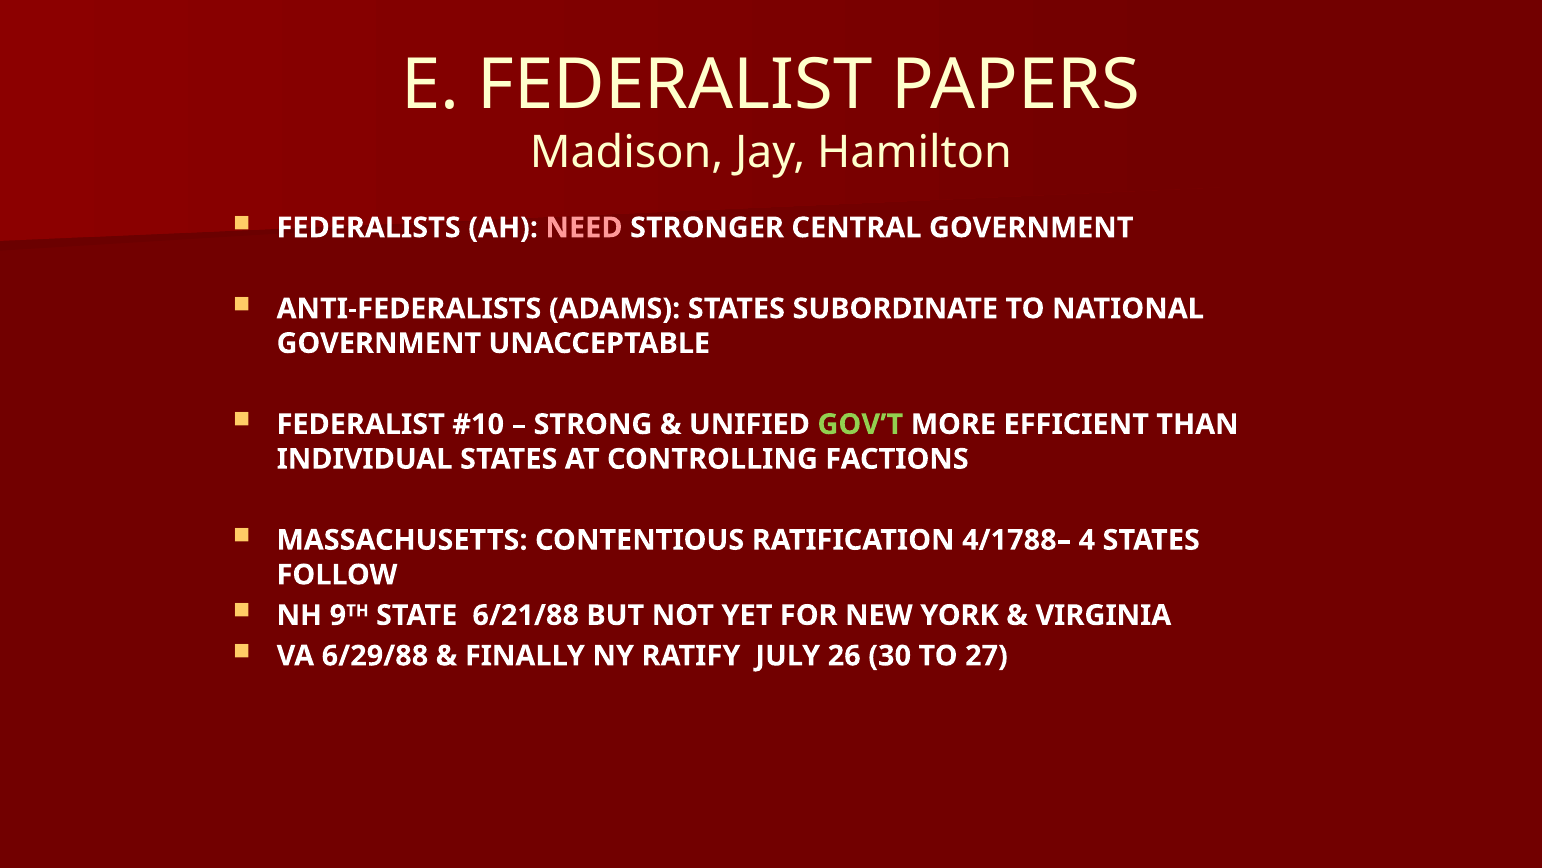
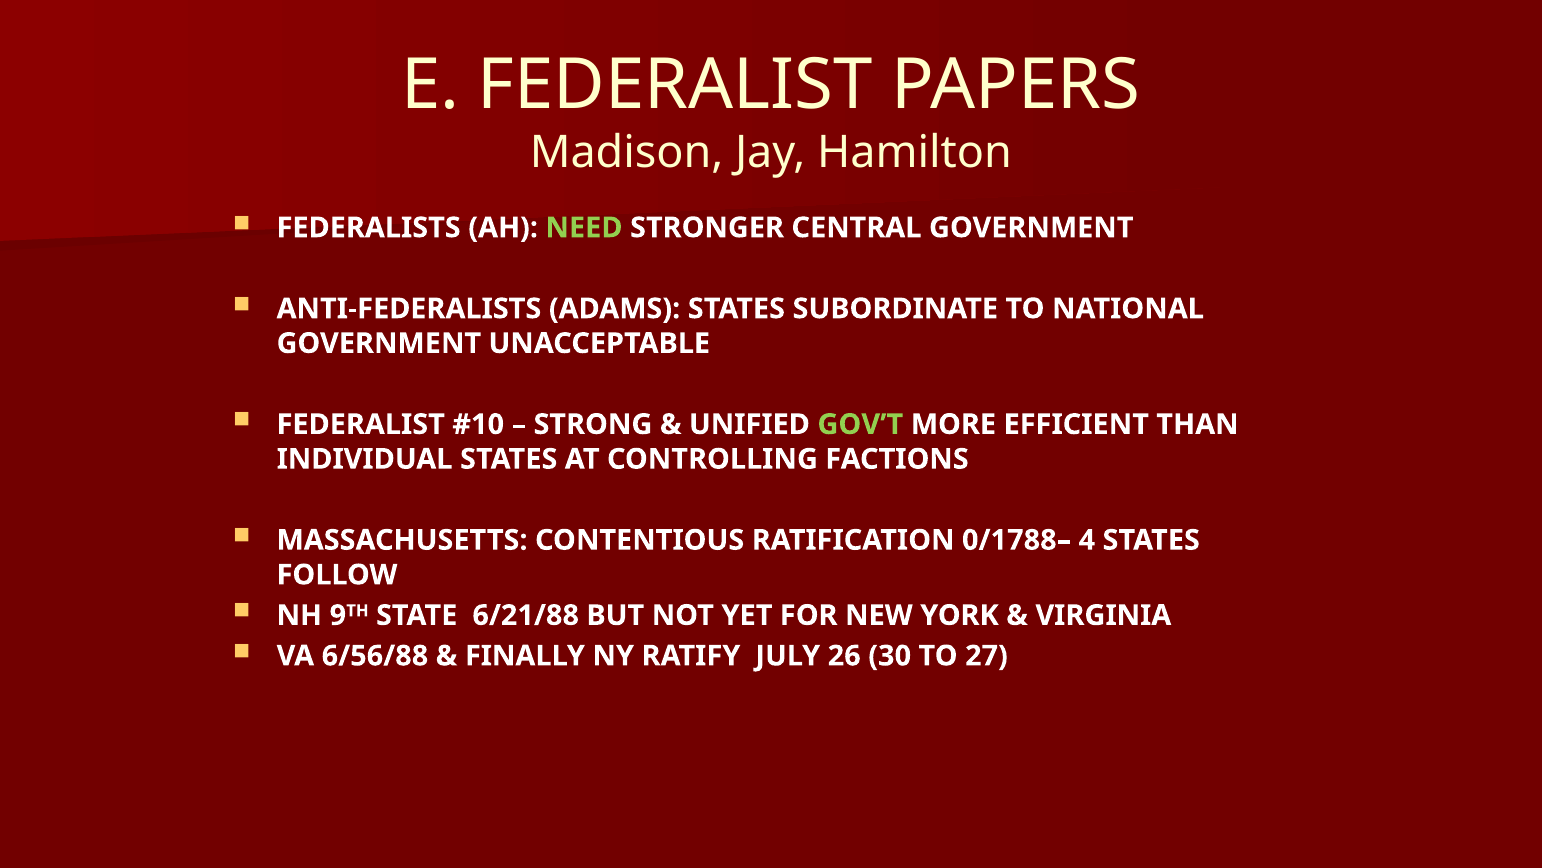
NEED colour: pink -> light green (584, 228)
4/1788–: 4/1788– -> 0/1788– (1017, 540)
6/29/88: 6/29/88 -> 6/56/88 (375, 655)
